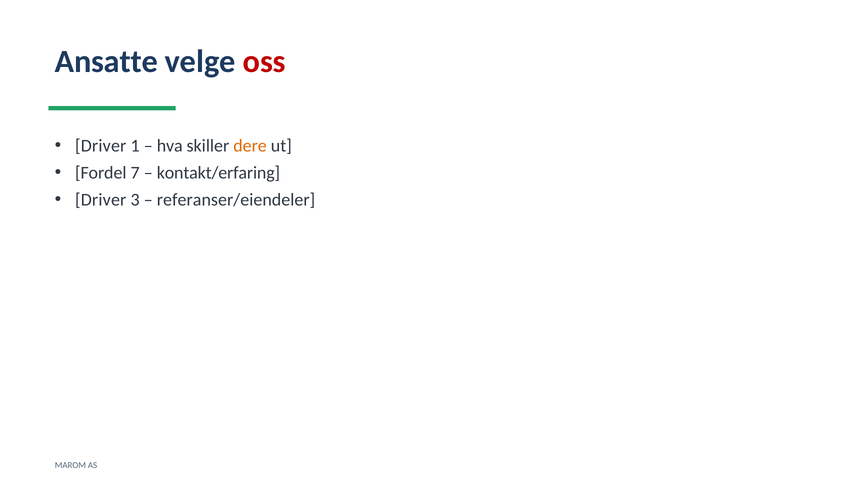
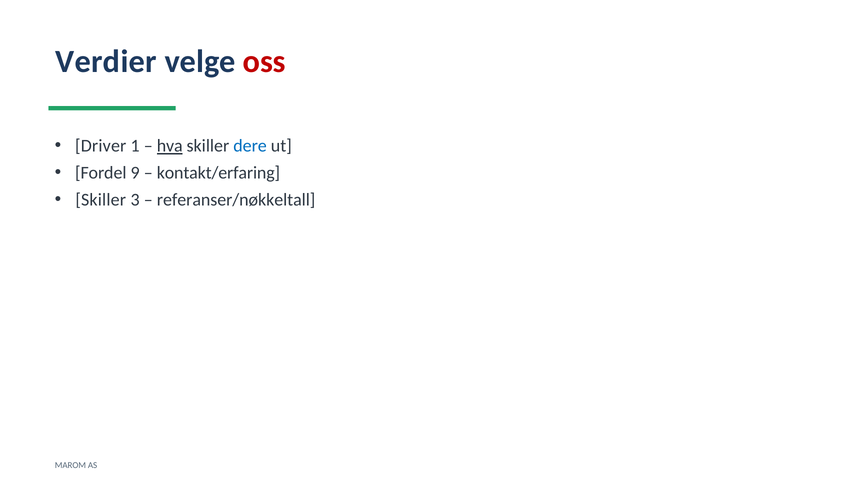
Ansatte: Ansatte -> Verdier (106, 62)
hva underline: none -> present (170, 146)
dere colour: orange -> blue (250, 146)
7: 7 -> 9 (135, 173)
Driver: Driver -> Skiller (101, 200)
referanser/eiendeler: referanser/eiendeler -> referanser/nøkkeltall (236, 200)
